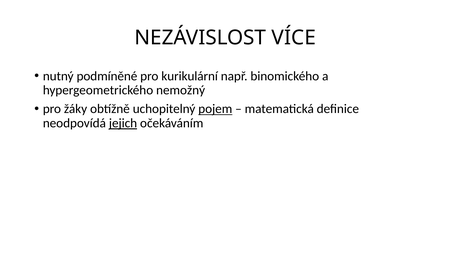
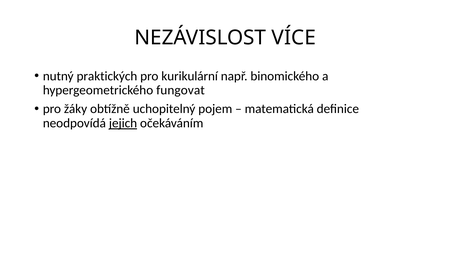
podmíněné: podmíněné -> praktických (107, 76)
nemožný: nemožný -> fungovat (181, 90)
pojem underline: present -> none (215, 109)
